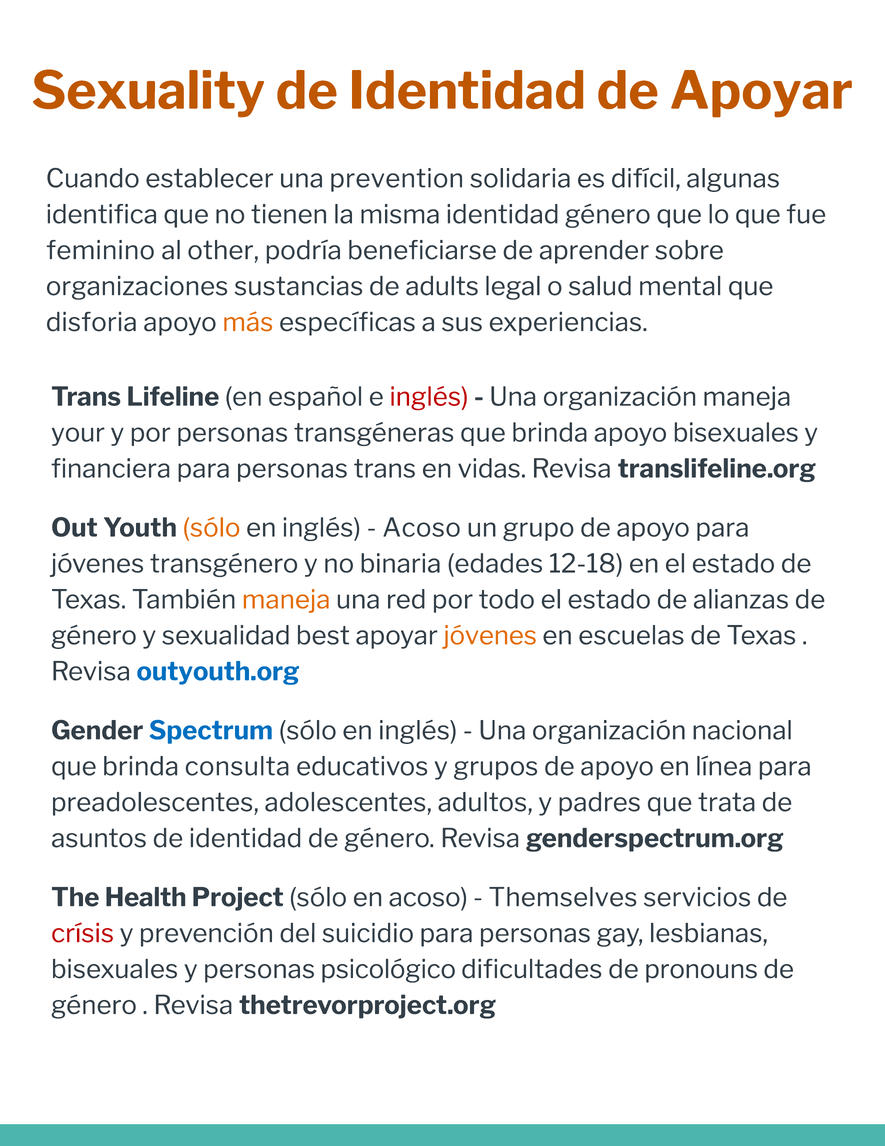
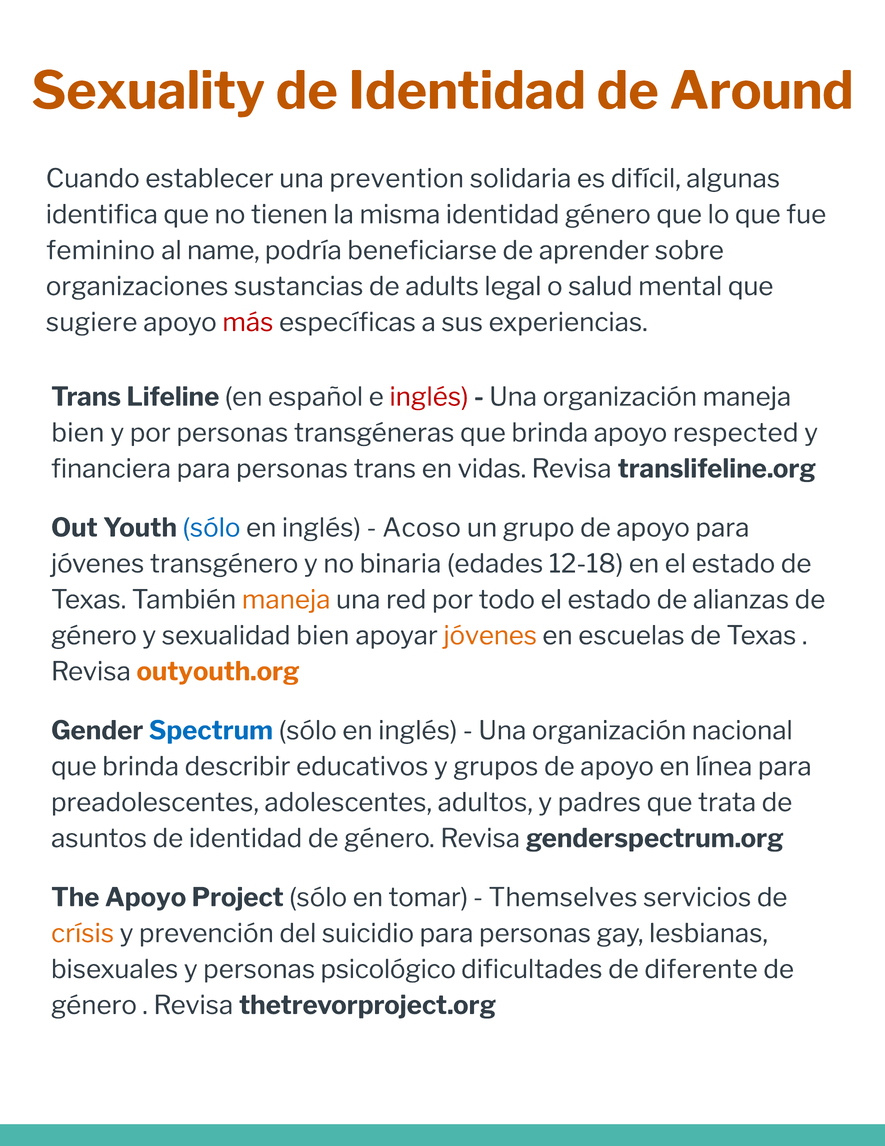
de Apoyar: Apoyar -> Around (761, 91)
other: other -> name (223, 250)
disforia: disforia -> sugiere (92, 322)
más colour: orange -> red (248, 322)
your: your -> bien (78, 433)
apoyo bisexuales: bisexuales -> respected (736, 433)
sólo colour: orange -> blue (211, 528)
sexualidad best: best -> bien (323, 635)
outyouth.org colour: blue -> orange (218, 671)
consulta: consulta -> describir (238, 766)
The Health: Health -> Apoyo (146, 897)
en acoso: acoso -> tomar (428, 897)
crísis colour: red -> orange (83, 933)
pronouns: pronouns -> diferente (701, 969)
